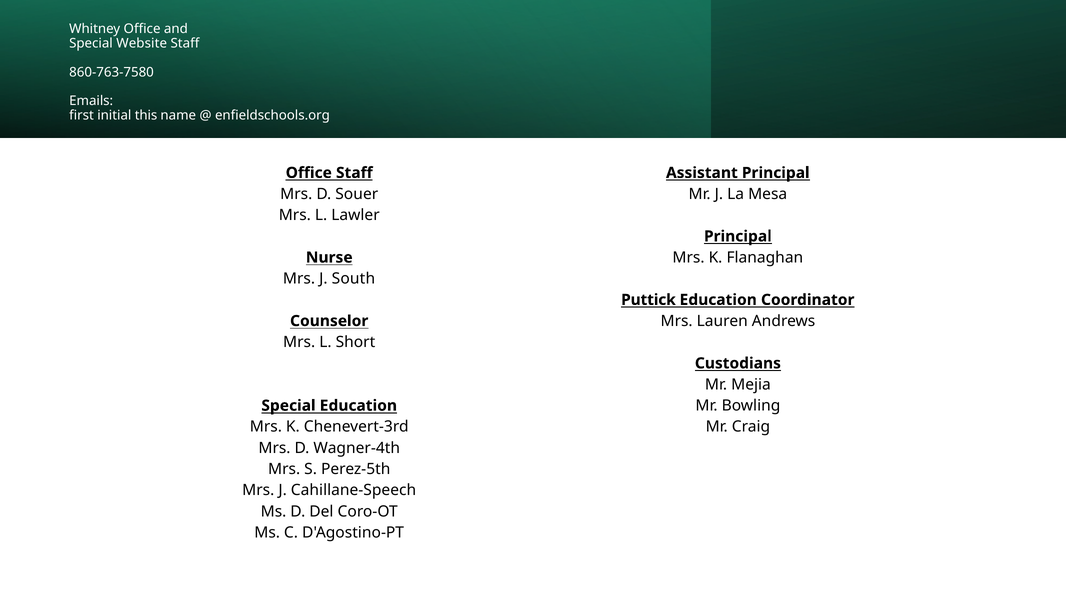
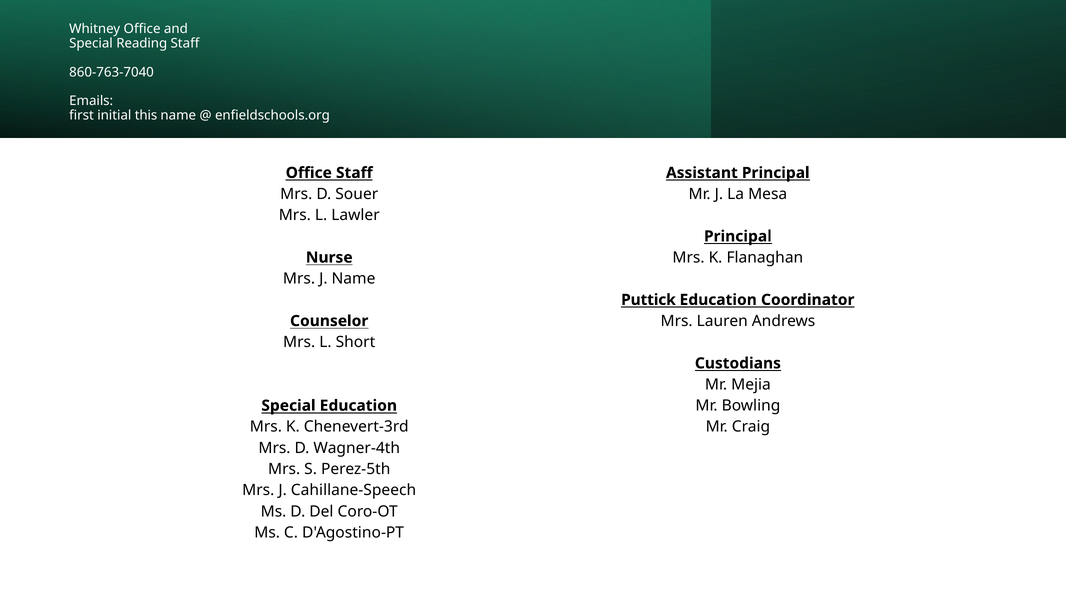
Website: Website -> Reading (142, 44)
860-763-7580: 860-763-7580 -> 860-763-7040 (112, 72)
J South: South -> Name (353, 279)
